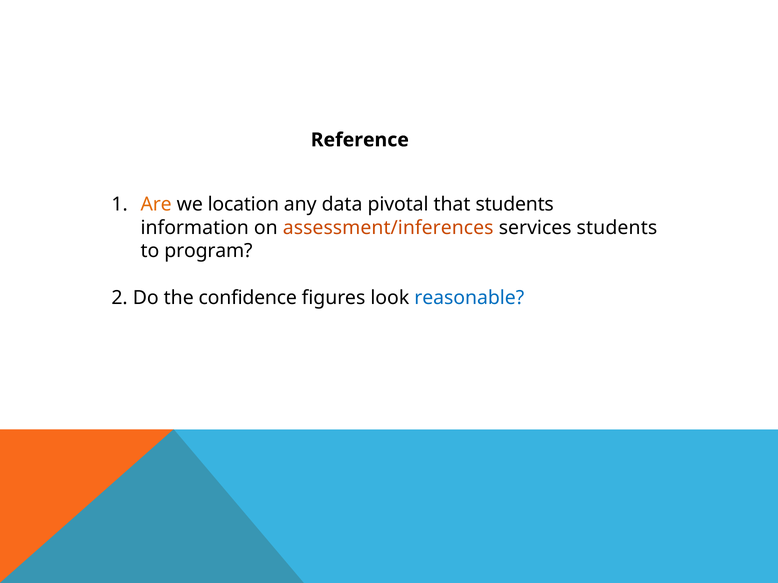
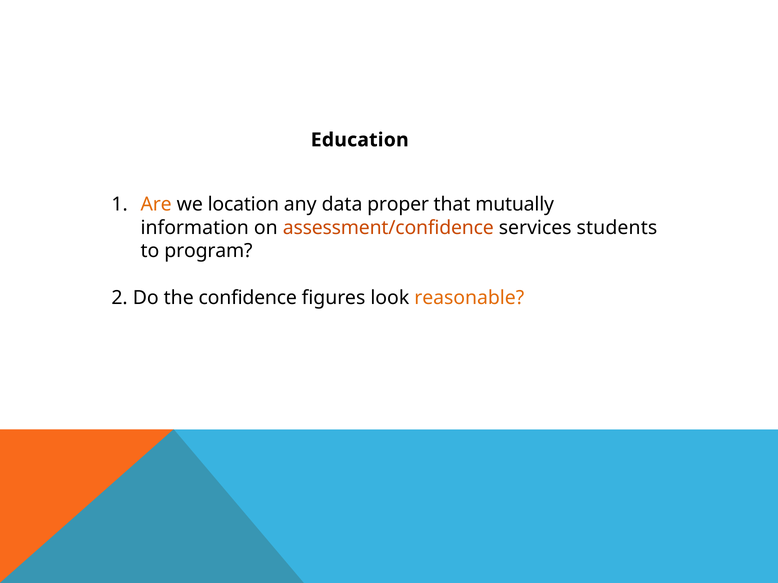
Reference: Reference -> Education (360, 140)
pivotal: pivotal -> proper (398, 205)
that students: students -> mutually (515, 205)
assessment/inferences: assessment/inferences -> assessment/confidence (388, 228)
reasonable colour: blue -> orange (469, 298)
